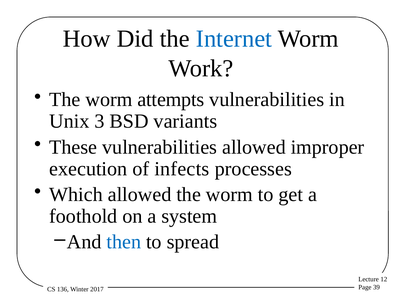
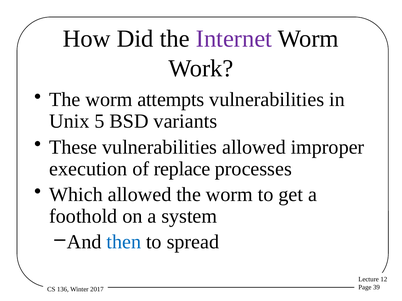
Internet colour: blue -> purple (234, 39)
3: 3 -> 5 (100, 122)
infects: infects -> replace (182, 169)
